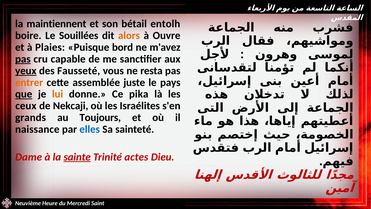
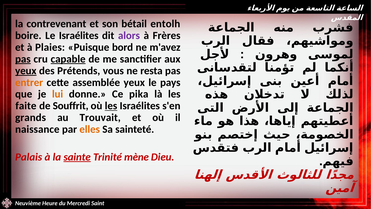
maintiennent: maintiennent -> contrevenant (56, 24)
Le Souillées: Souillées -> Israélites (79, 36)
alors colour: orange -> purple (129, 36)
Ouvre: Ouvre -> Frères (167, 36)
capable underline: none -> present (68, 59)
Fausseté: Fausseté -> Prétends (79, 71)
assemblée juste: juste -> yeux (134, 82)
que underline: present -> none (24, 94)
ceux: ceux -> faite (26, 106)
Nekcaji: Nekcaji -> Souffrit (71, 106)
les underline: none -> present (111, 106)
Toujours: Toujours -> Trouvait (100, 117)
elles colour: blue -> orange (90, 129)
Dame: Dame -> Palais (29, 157)
actes: actes -> mène (136, 157)
